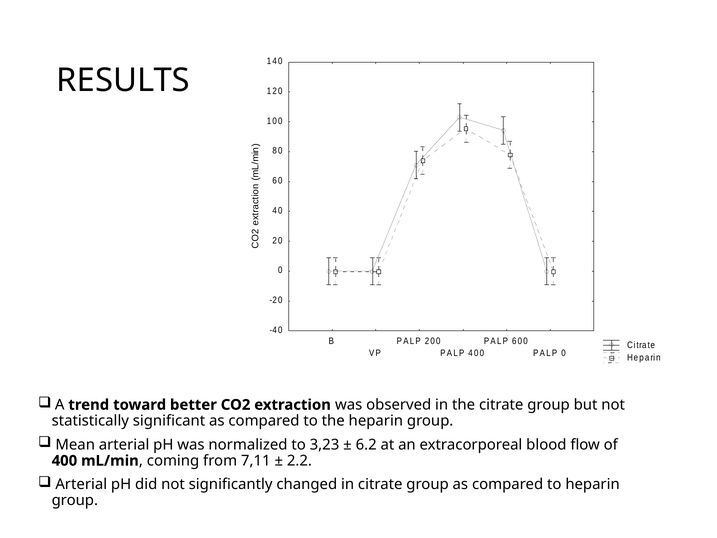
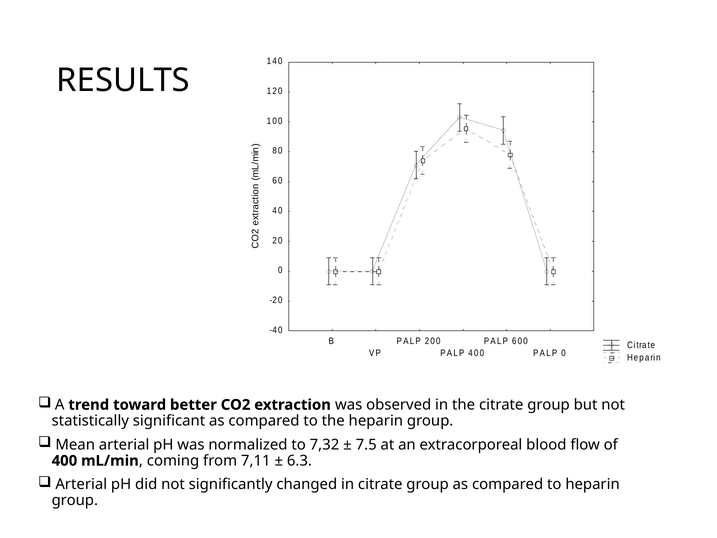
3,23: 3,23 -> 7,32 (324, 444)
6.2: 6.2 -> 7.5 (366, 444)
2.2: 2.2 -> 6.3 (299, 461)
